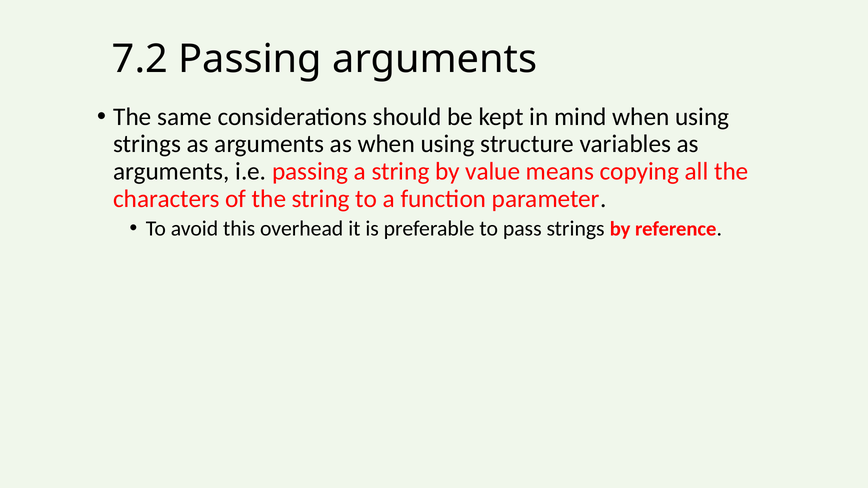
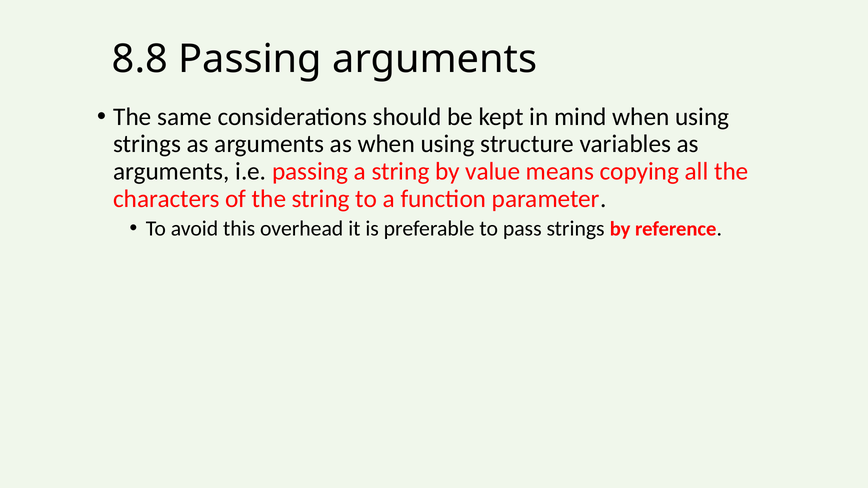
7.2: 7.2 -> 8.8 (140, 59)
